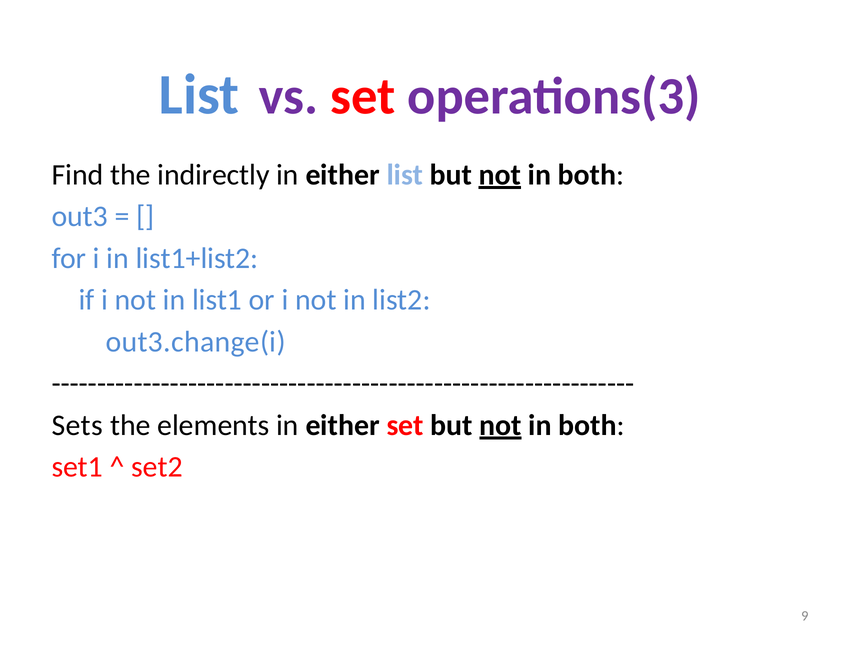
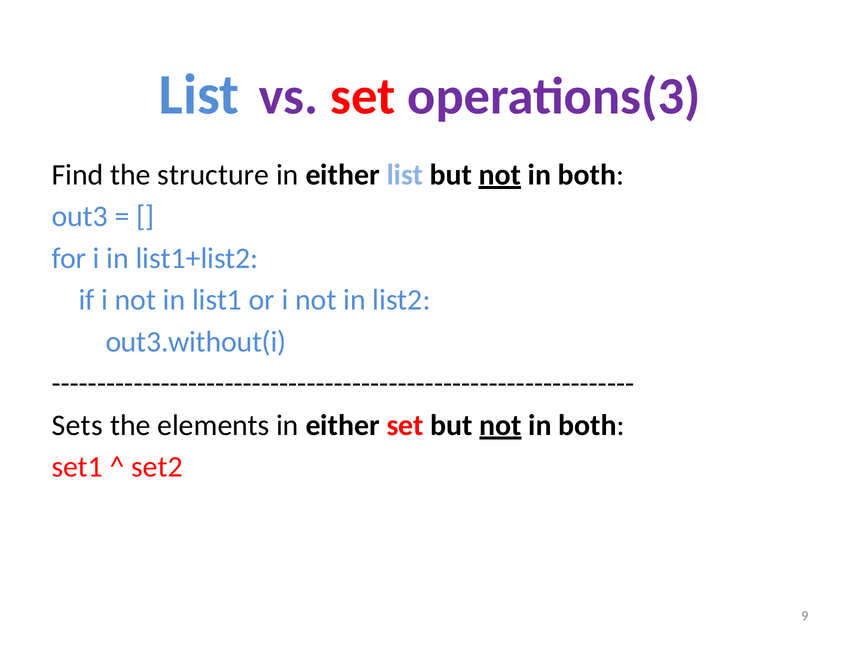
indirectly: indirectly -> structure (213, 175)
out3.change(i: out3.change(i -> out3.without(i (196, 342)
